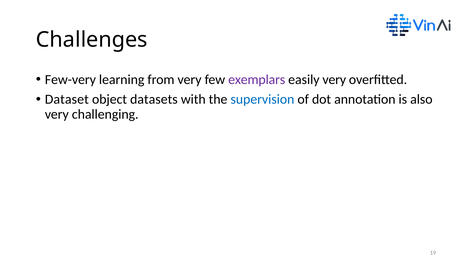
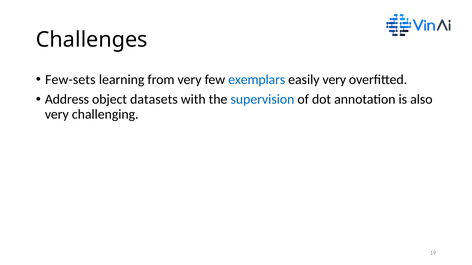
Few-very: Few-very -> Few-sets (70, 80)
exemplars colour: purple -> blue (257, 80)
Dataset: Dataset -> Address (67, 100)
